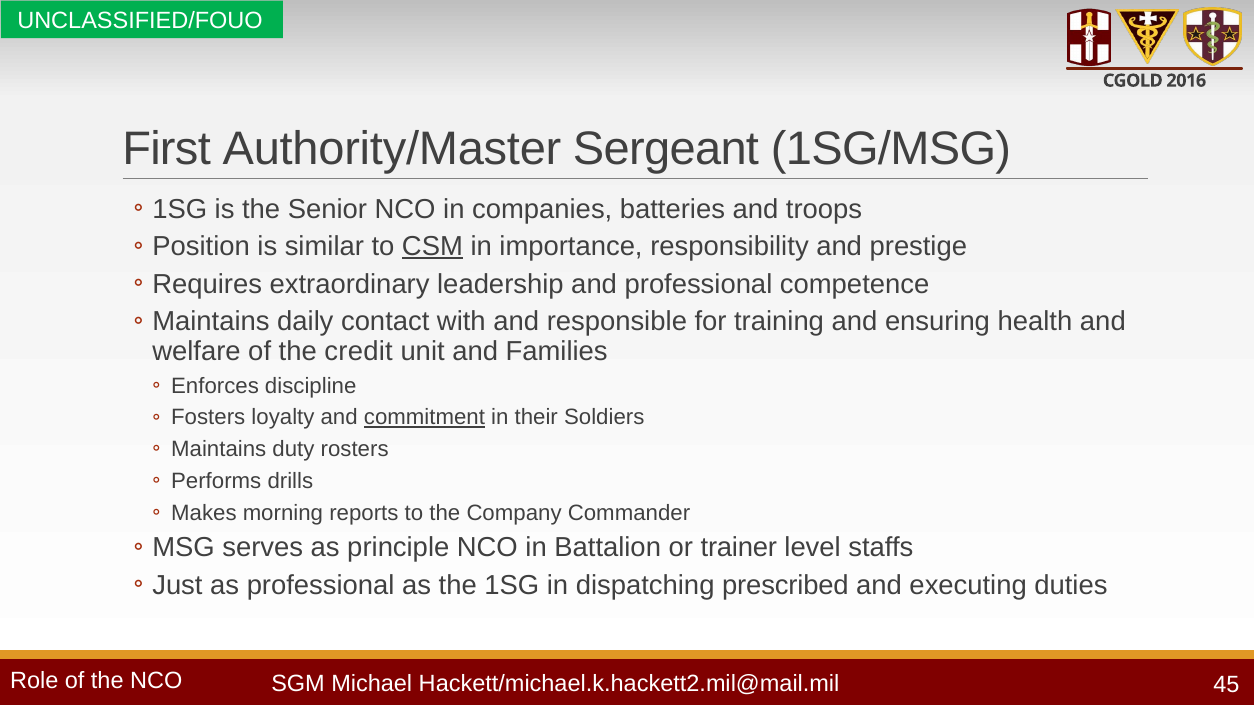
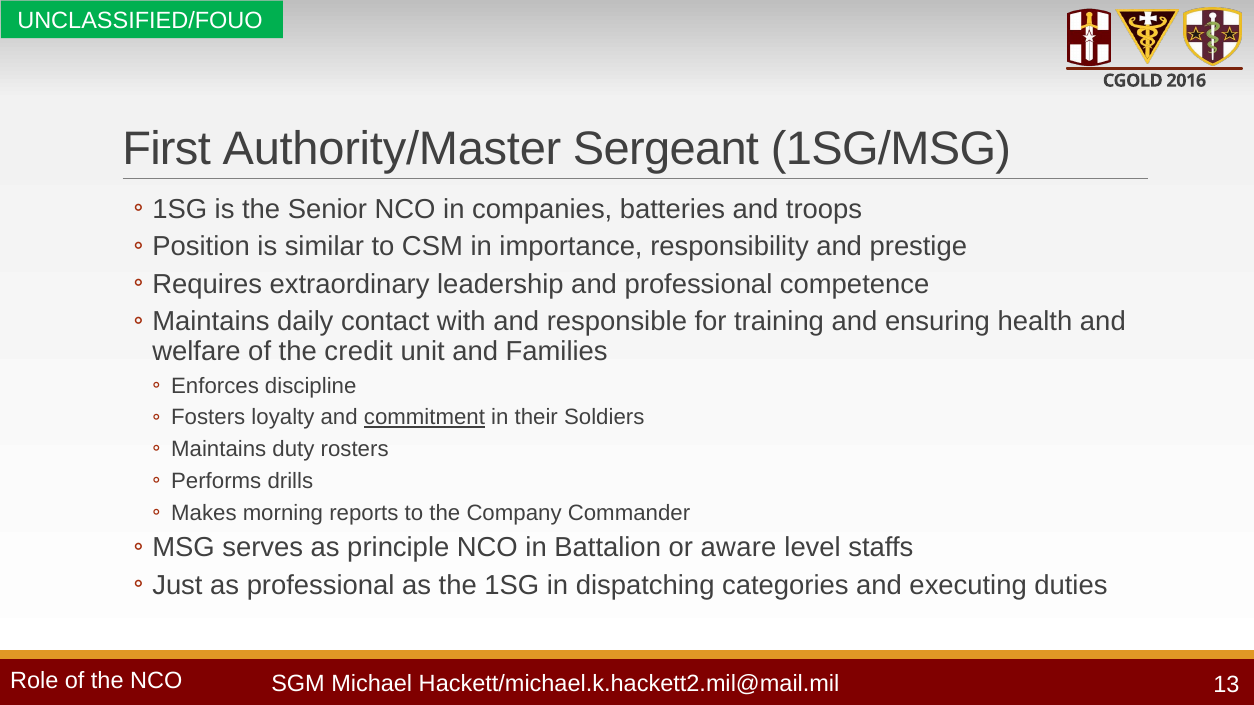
CSM underline: present -> none (432, 247)
trainer: trainer -> aware (739, 548)
prescribed: prescribed -> categories (785, 585)
45: 45 -> 13 (1226, 685)
